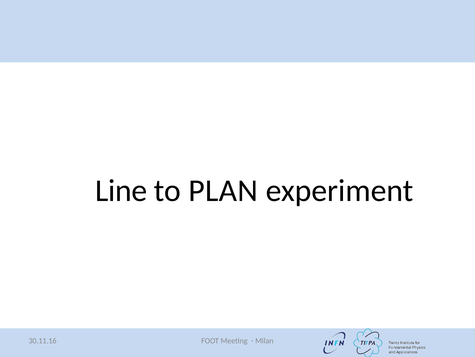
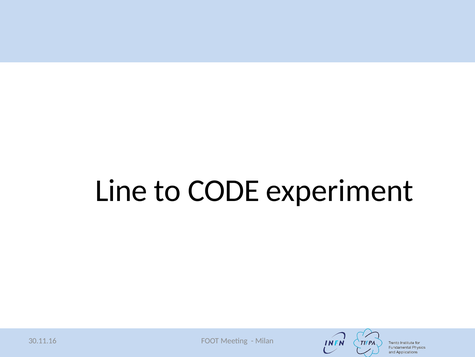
PLAN: PLAN -> CODE (224, 190)
